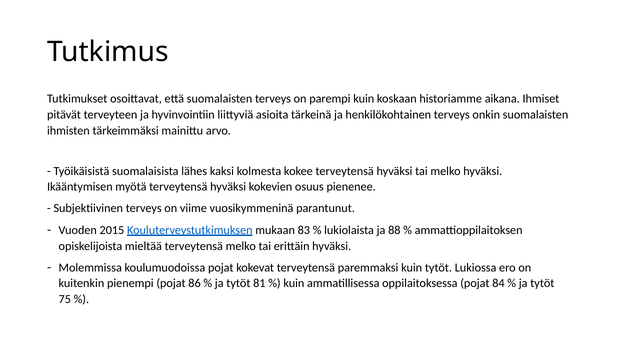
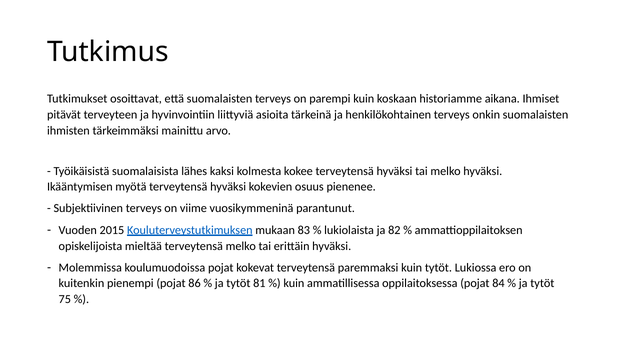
88: 88 -> 82 (394, 230)
